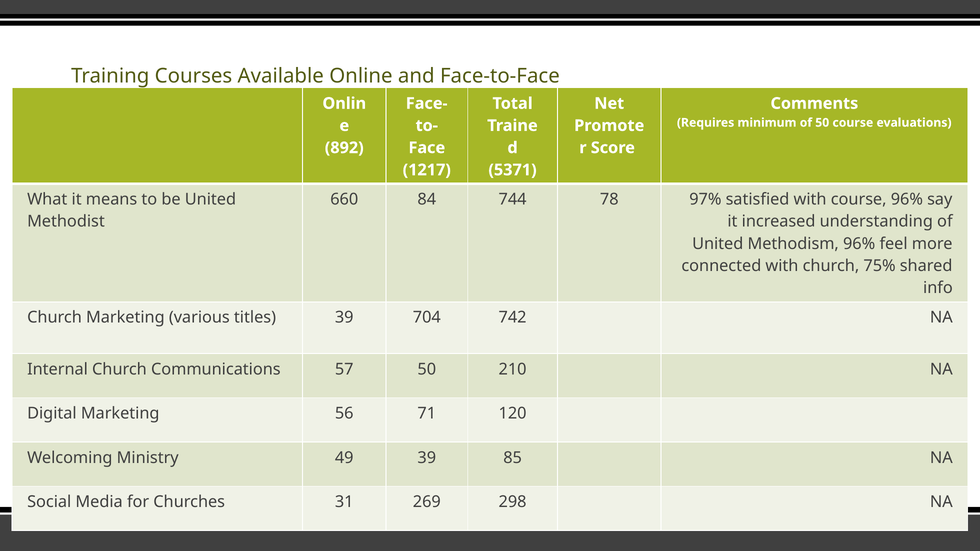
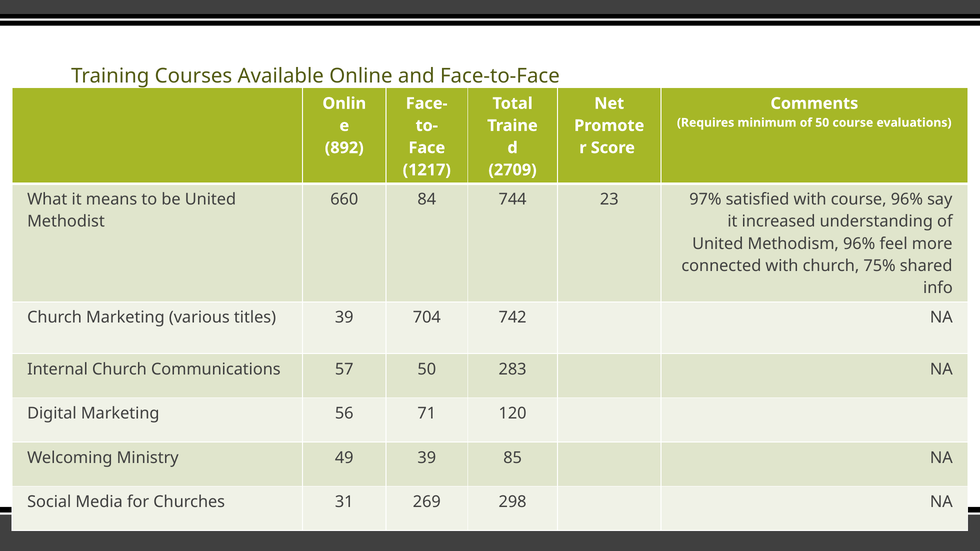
5371: 5371 -> 2709 (513, 170)
78: 78 -> 23 (609, 200)
210: 210 -> 283 (513, 369)
